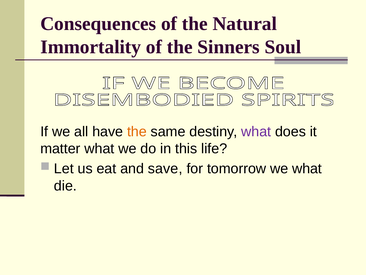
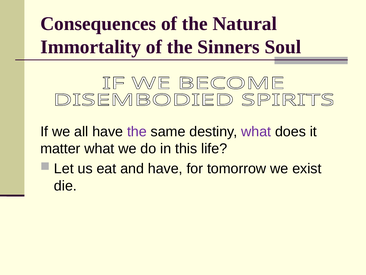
the colour: orange -> purple (137, 131)
and save: save -> have (165, 168)
we what: what -> exist (307, 168)
